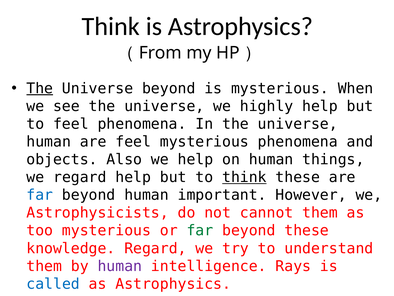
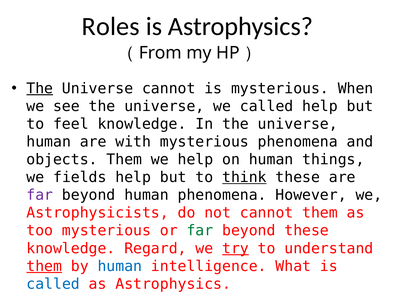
Think: Think -> Roles (111, 26)
Universe beyond: beyond -> cannot (169, 88)
we highly: highly -> called (267, 106)
feel phenomena: phenomena -> knowledge (142, 124)
are feel: feel -> with (133, 141)
objects Also: Also -> Them (124, 159)
we regard: regard -> fields (80, 177)
far colour: blue -> purple (40, 195)
human important: important -> phenomena (222, 195)
try underline: none -> present (235, 248)
them underline: none -> present (44, 266)
human colour: purple -> blue (120, 266)
Rays: Rays -> What (293, 266)
